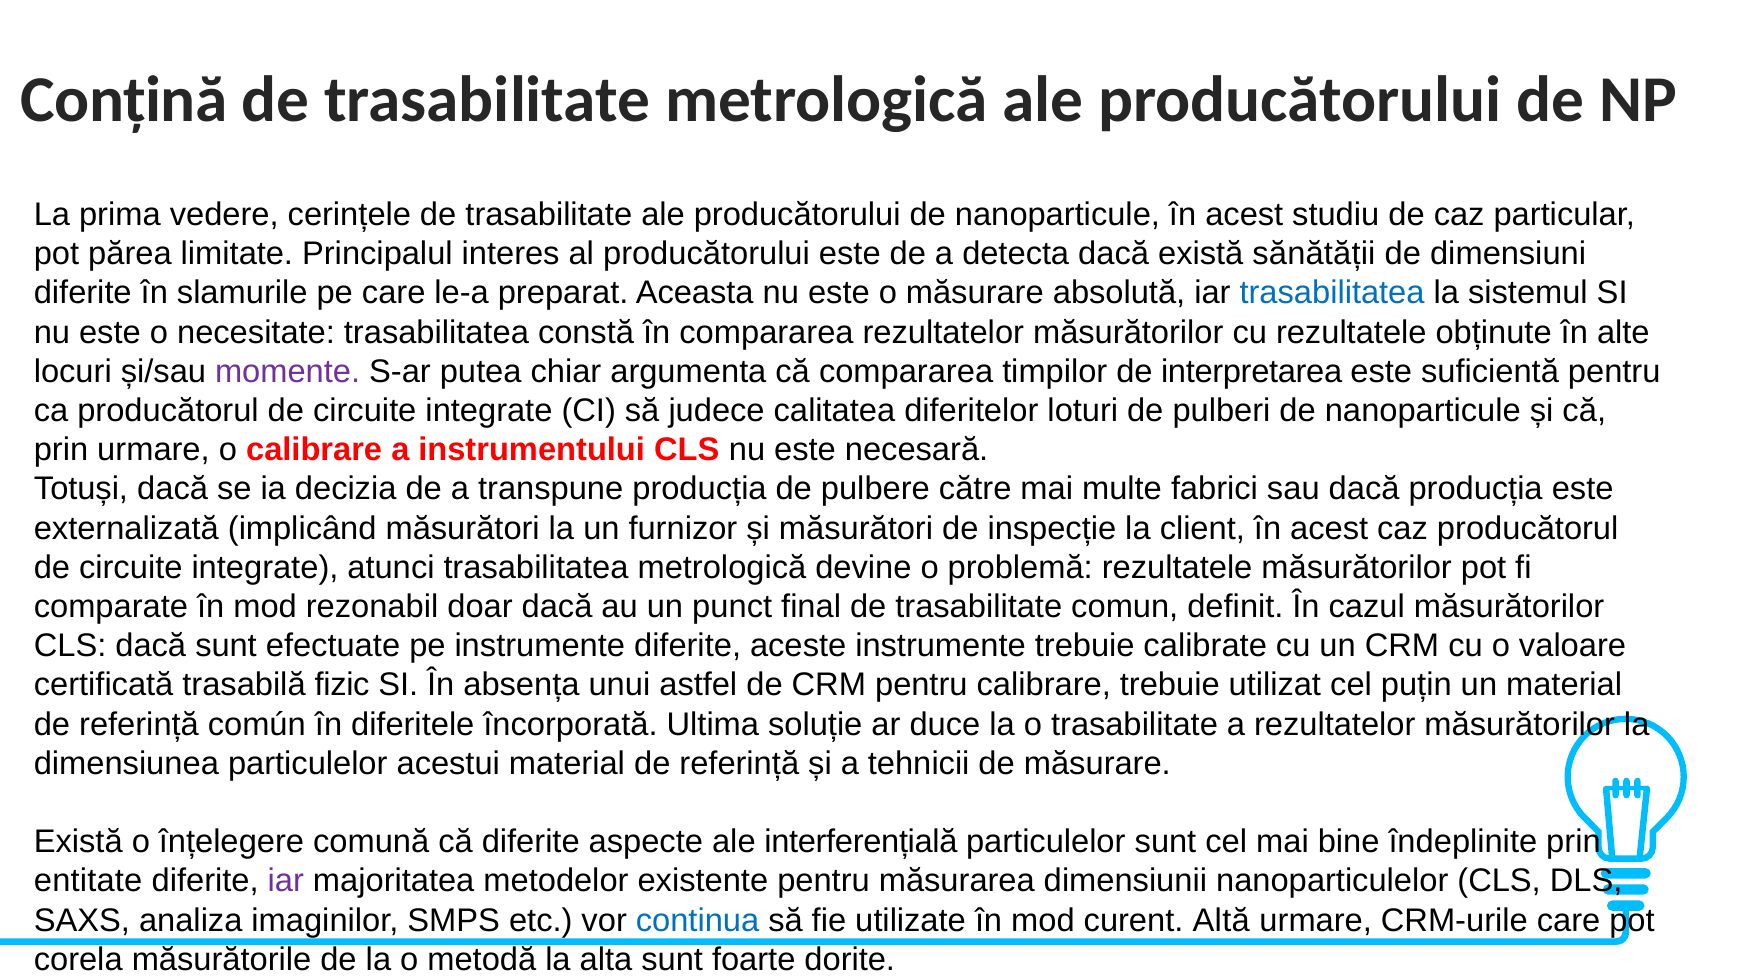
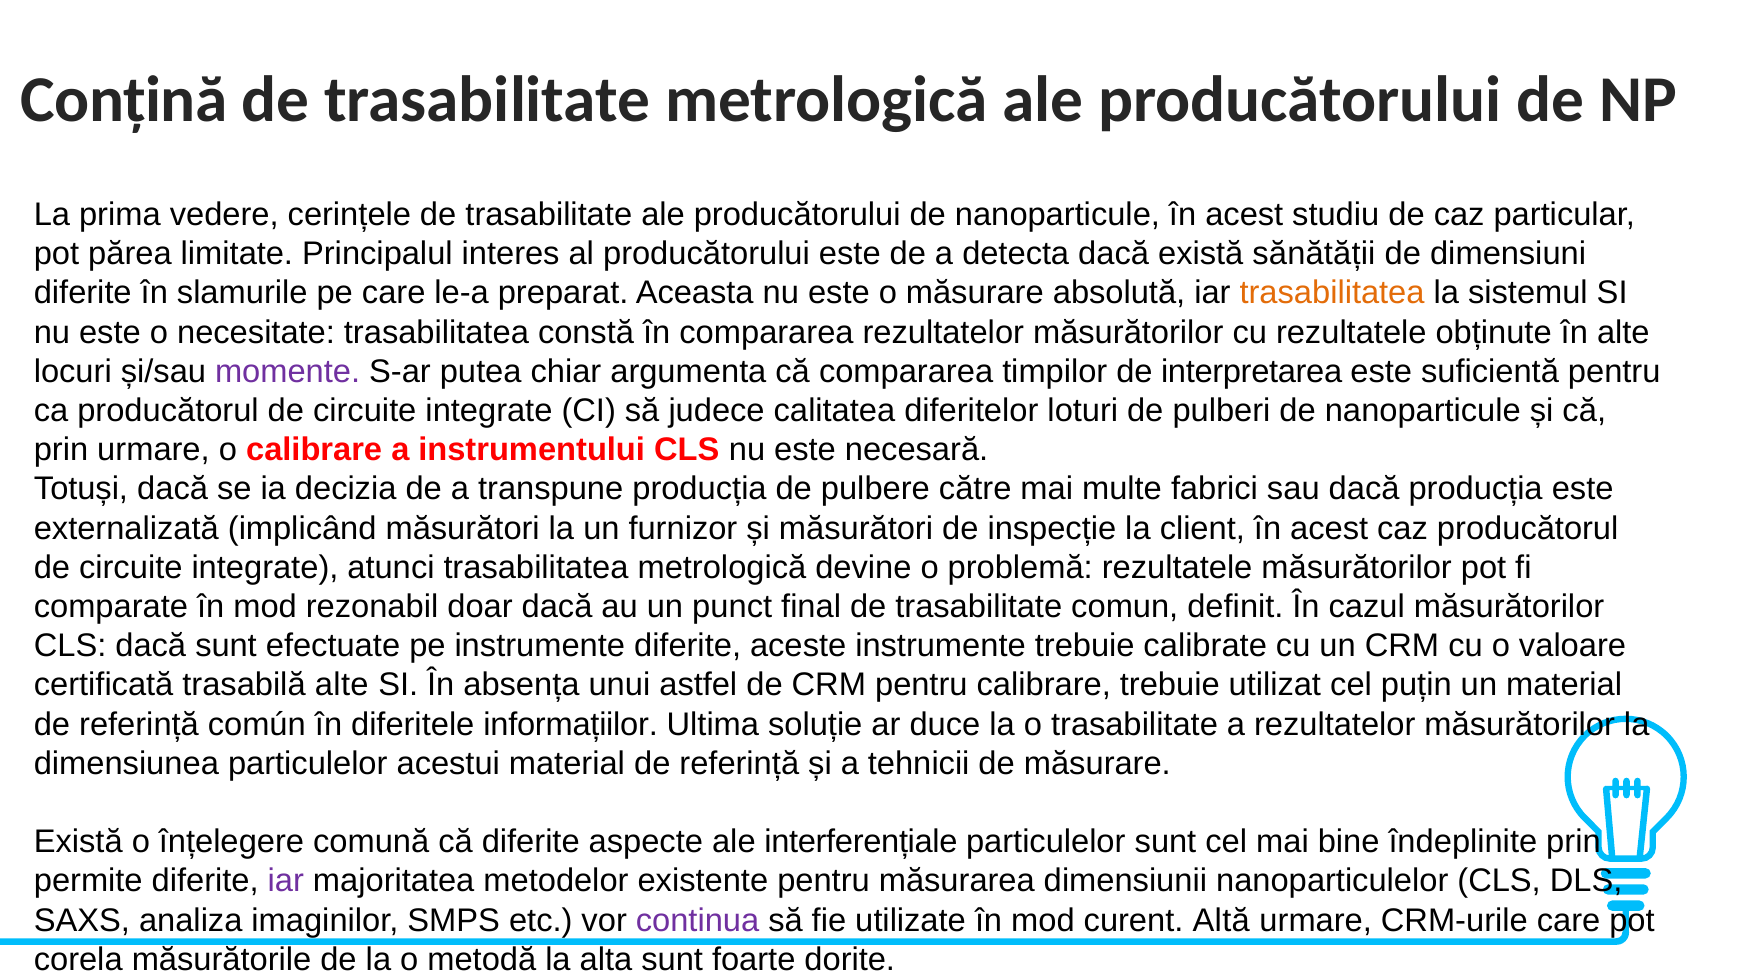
trasabilitatea colour: blue -> orange (1332, 293)
trasabilă fizic: fizic -> alte (342, 685)
încorporată: încorporată -> informațiilor (571, 724)
interferențială: interferențială -> interferențiale (861, 842)
entitate: entitate -> permite (88, 881)
continua colour: blue -> purple (698, 920)
